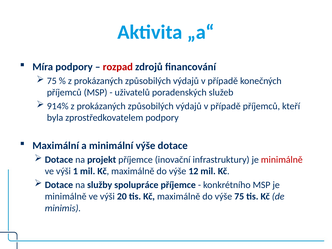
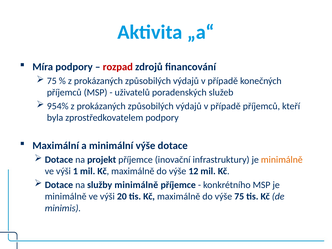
914%: 914% -> 954% (58, 106)
minimálně colour: red -> orange (282, 160)
služby spolupráce: spolupráce -> minimálně (136, 185)
